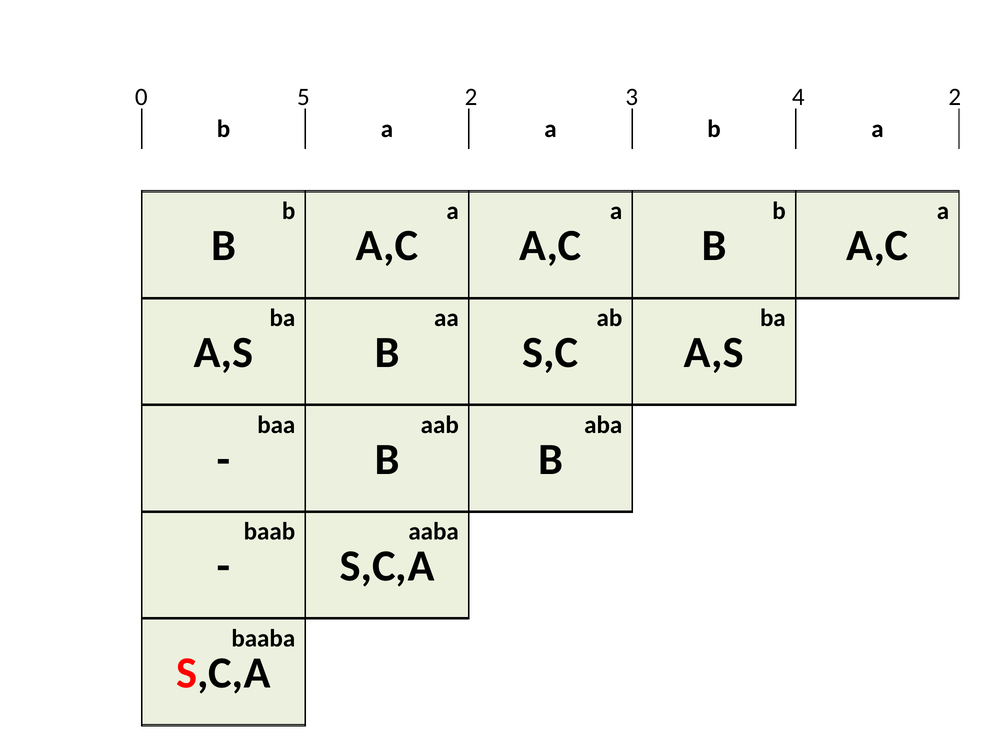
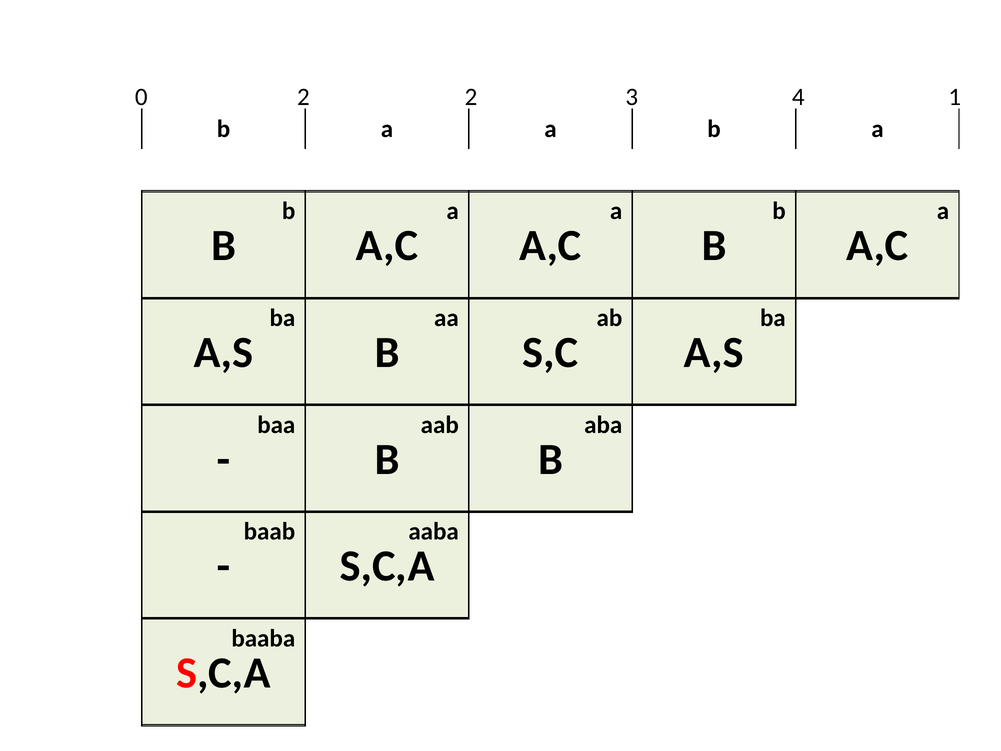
0 5: 5 -> 2 (303, 97)
4 2: 2 -> 1 (955, 97)
